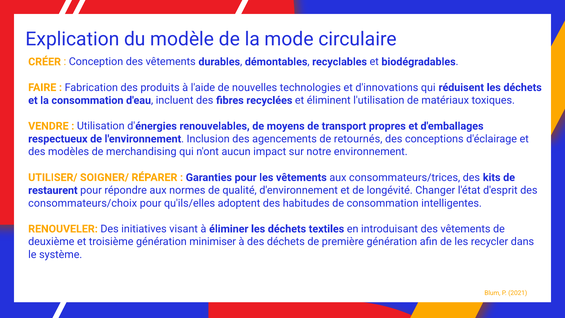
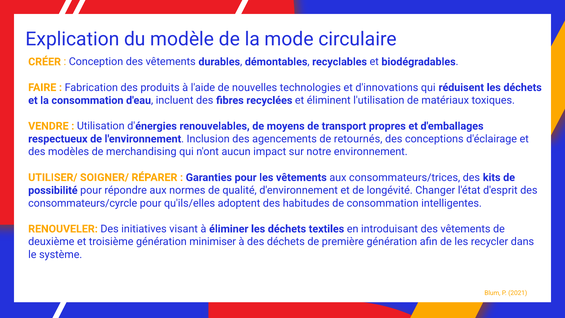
restaurent: restaurent -> possibilité (53, 190)
consommateurs/choix: consommateurs/choix -> consommateurs/cyrcle (83, 203)
